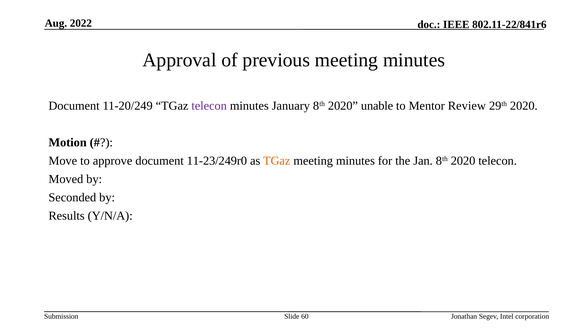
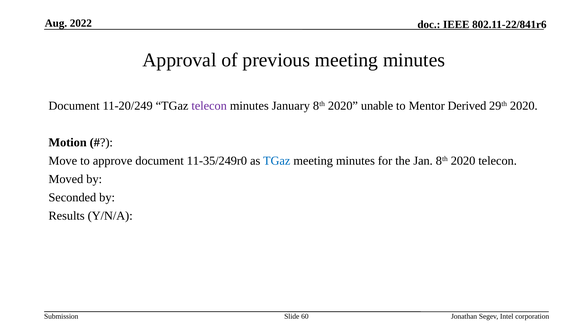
Review: Review -> Derived (467, 106)
11-23/249r0: 11-23/249r0 -> 11-35/249r0 (217, 161)
TGaz colour: orange -> blue (277, 161)
